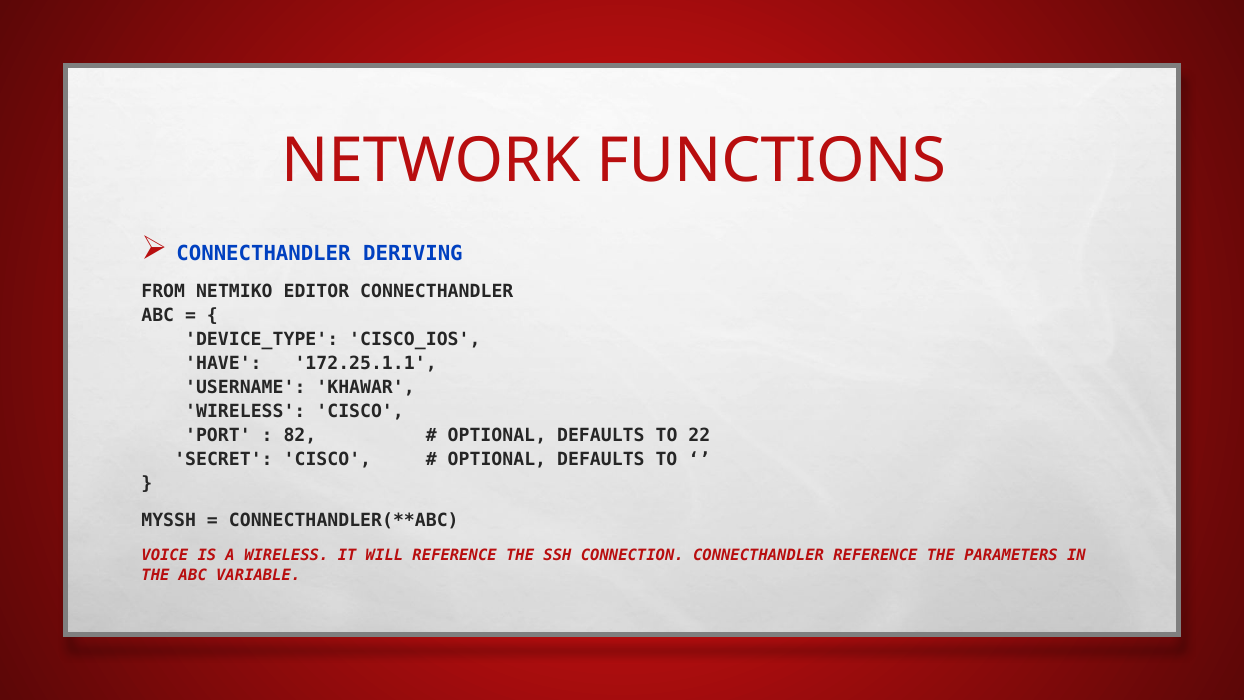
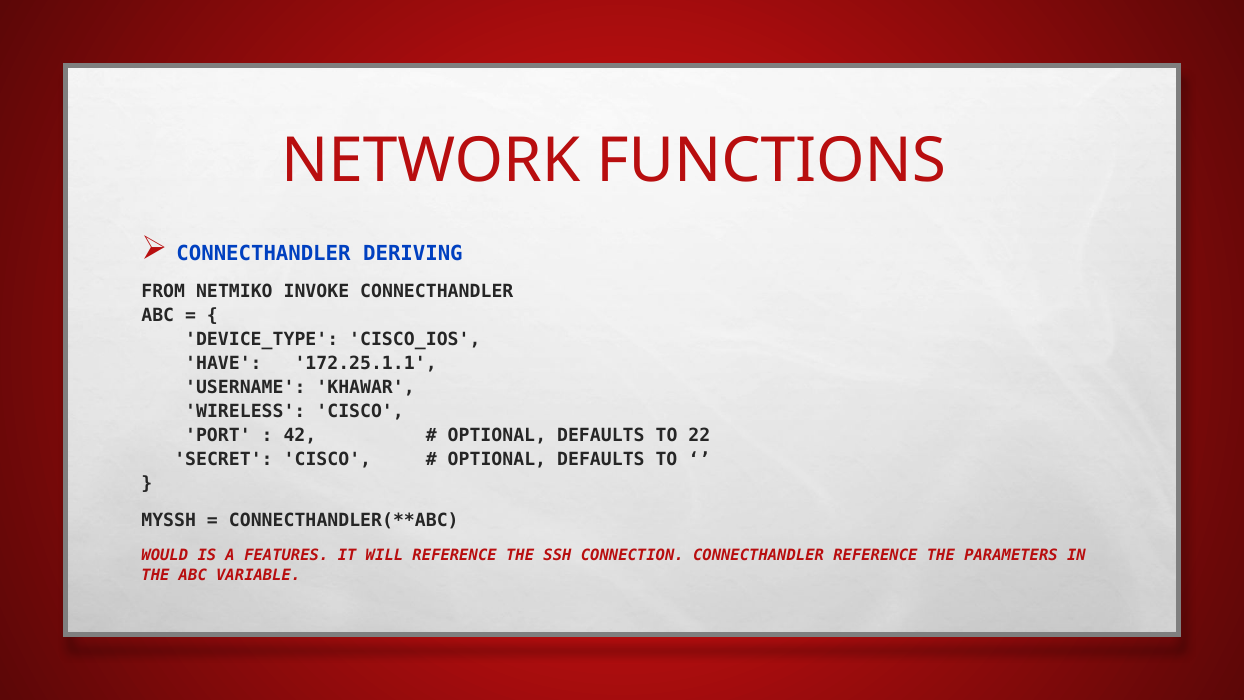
EDITOR: EDITOR -> INVOKE (316, 291)
82: 82 -> 42 (300, 435)
VOICE: VOICE -> WOULD (165, 555)
A WIRELESS: WIRELESS -> FEATURES (286, 555)
